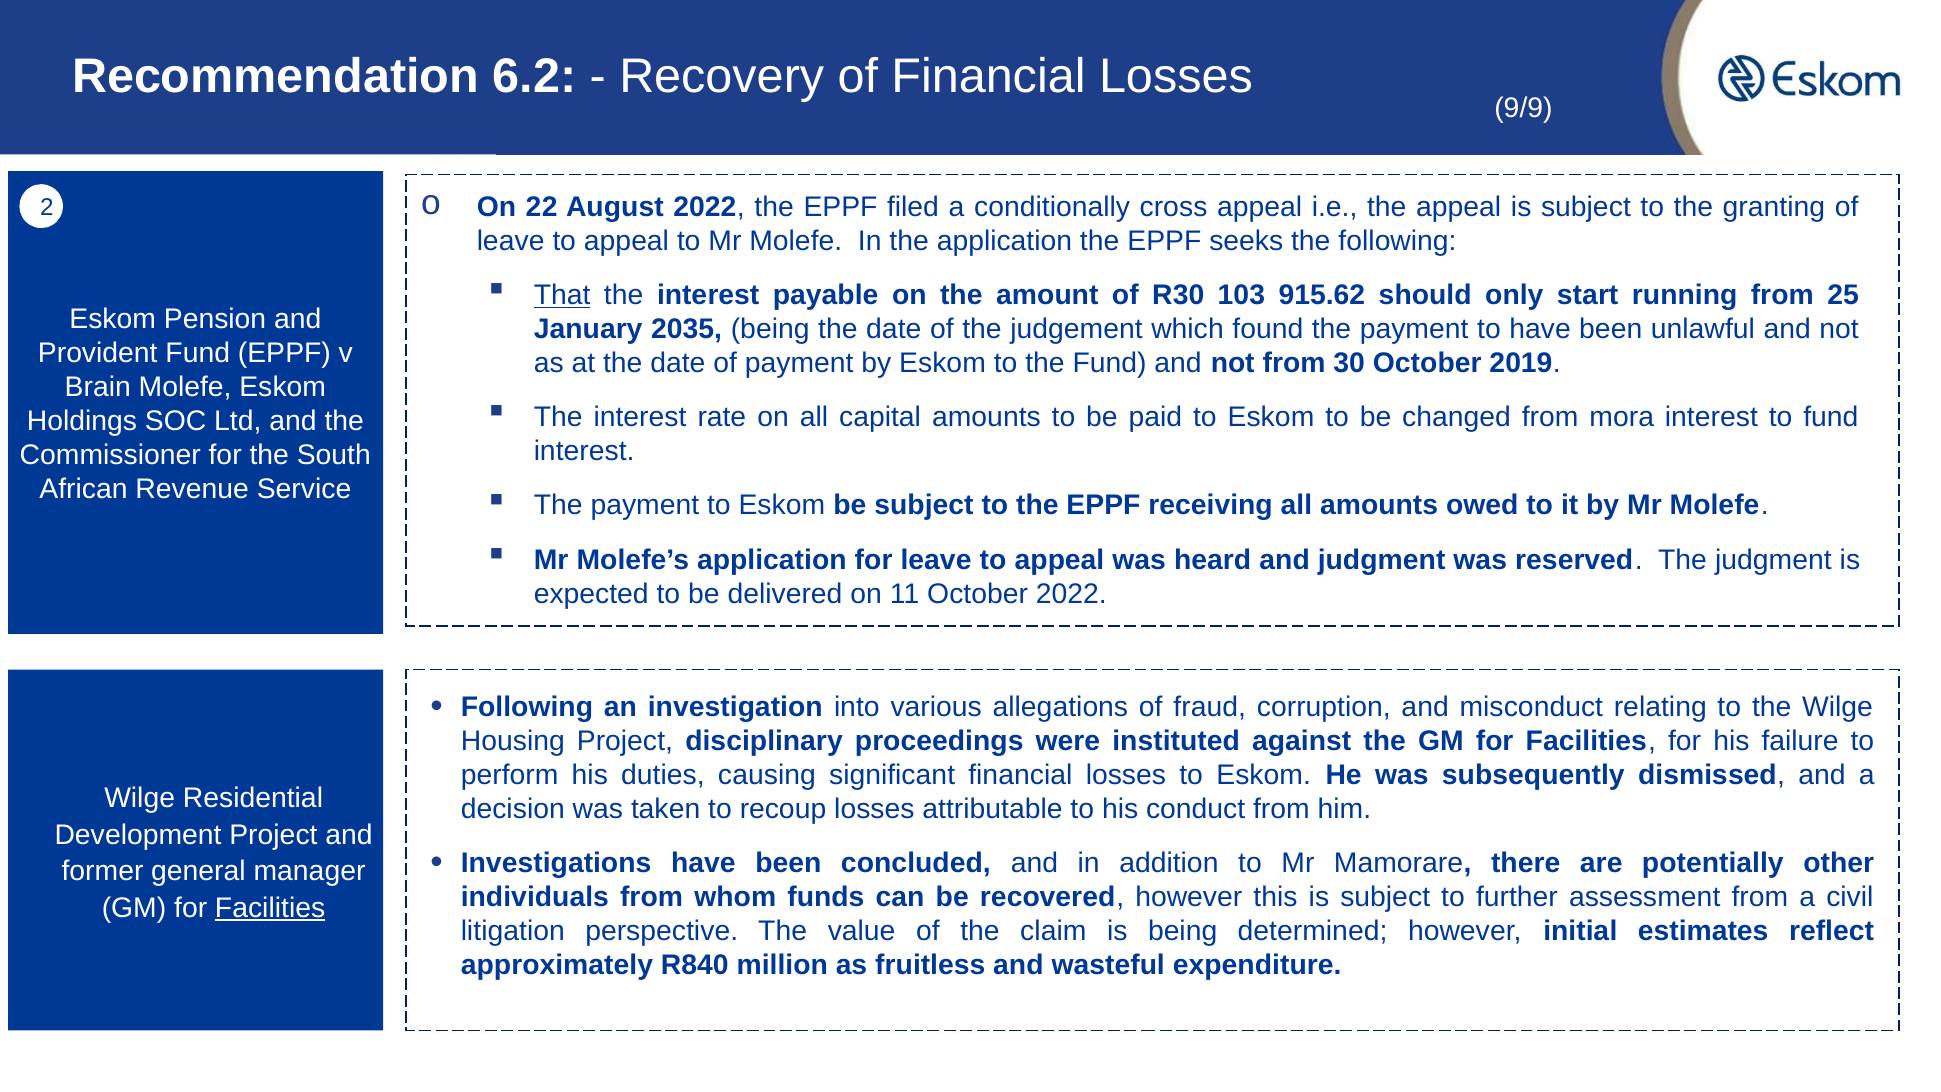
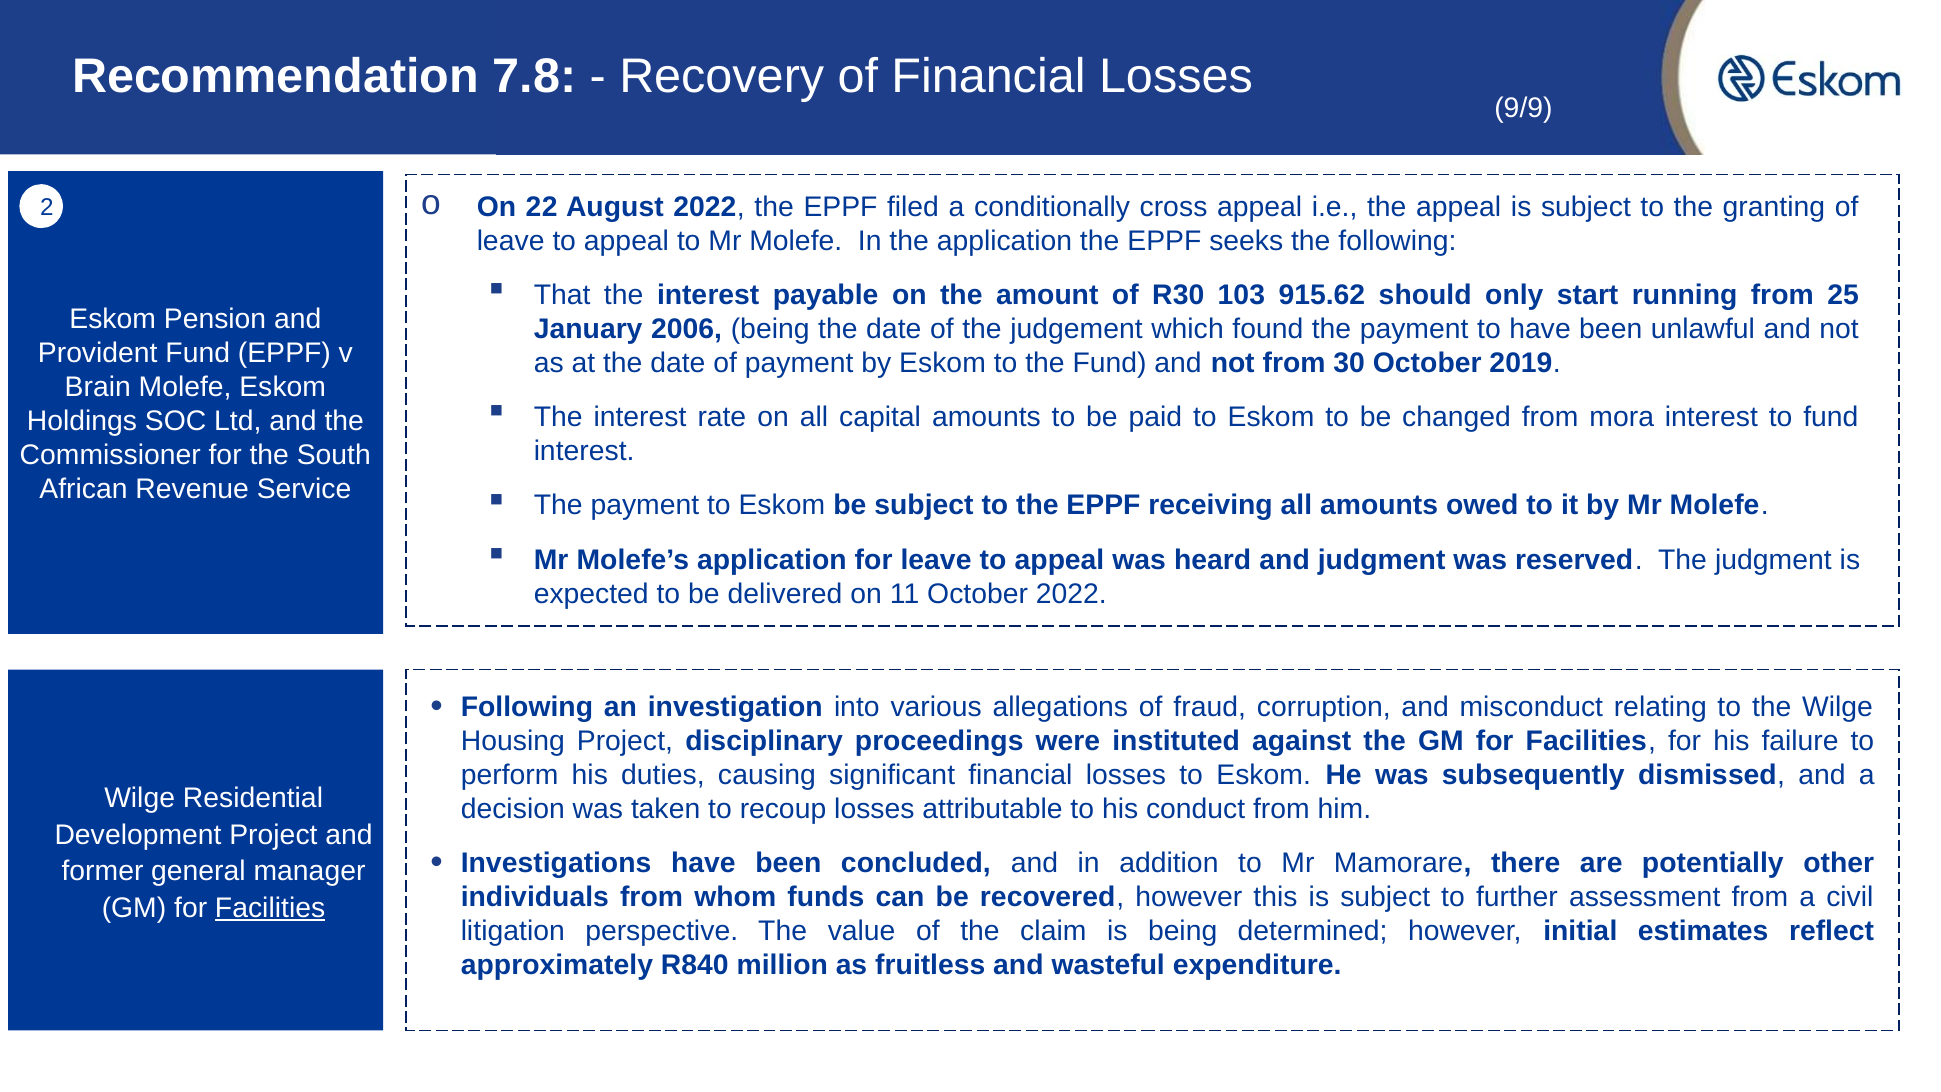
6.2: 6.2 -> 7.8 (534, 77)
That underline: present -> none (562, 295)
2035: 2035 -> 2006 (687, 329)
